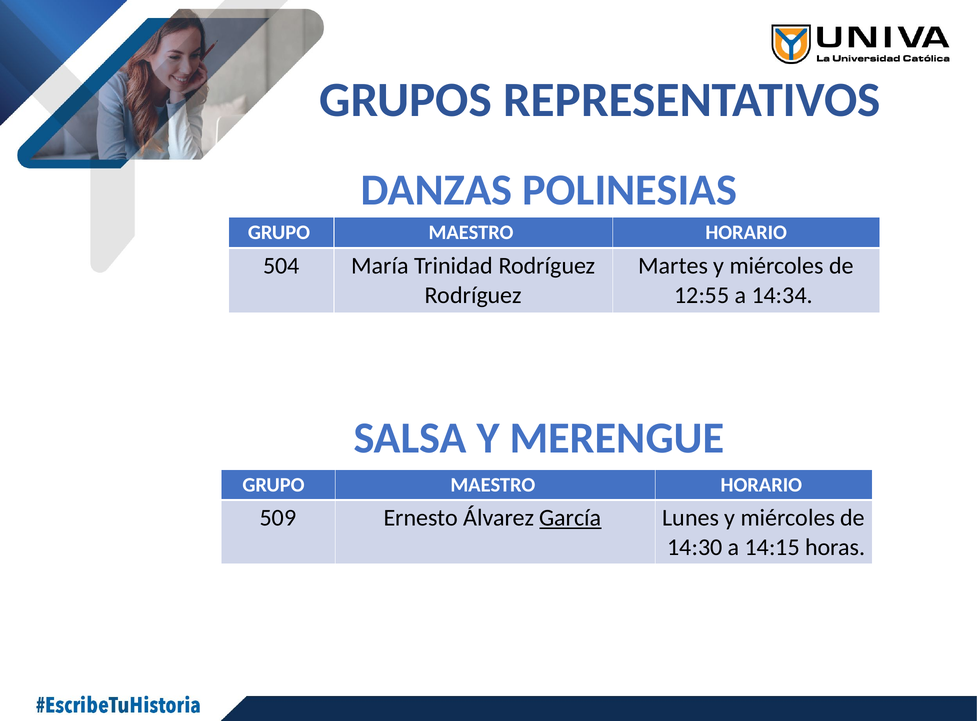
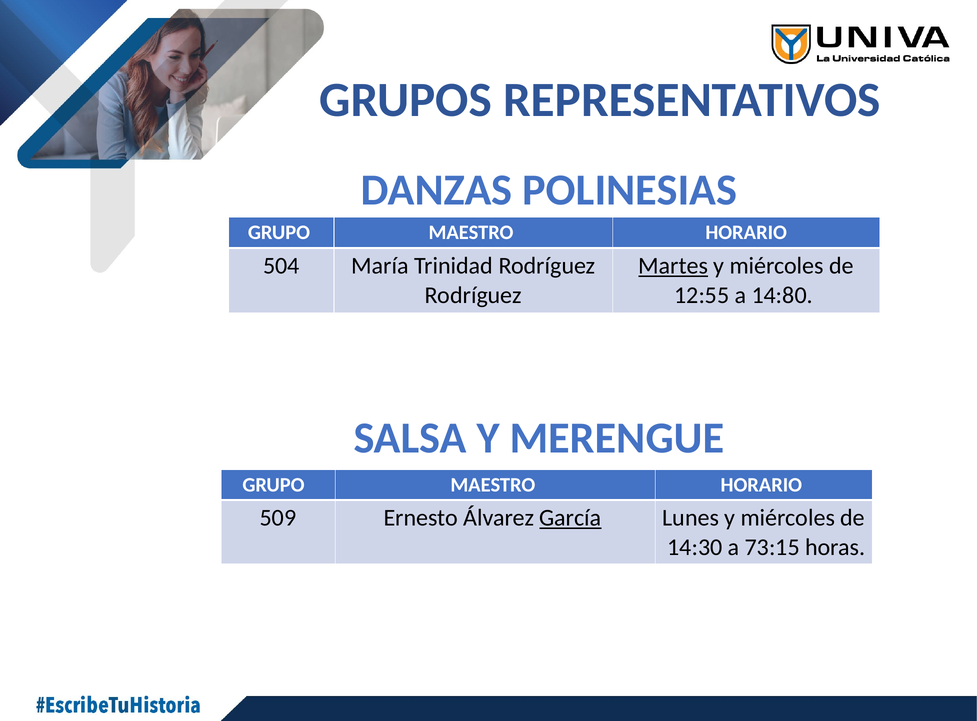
Martes underline: none -> present (673, 266)
14:34: 14:34 -> 14:80 (782, 295)
14:15: 14:15 -> 73:15 (772, 547)
